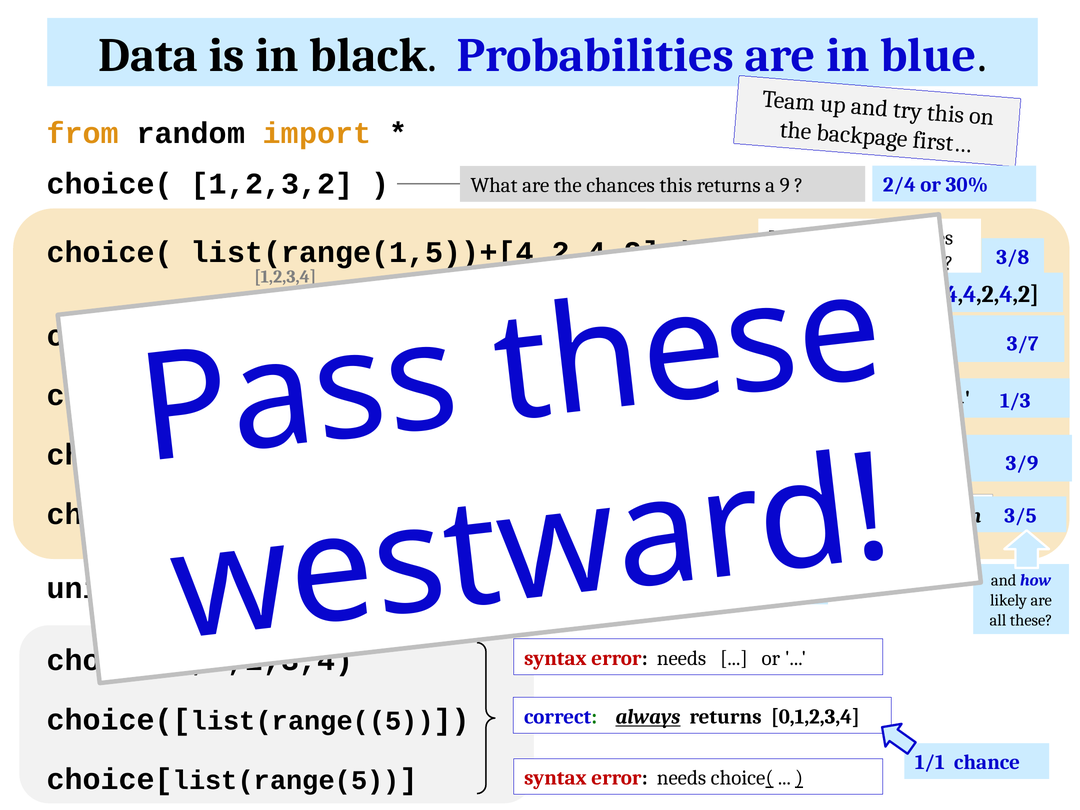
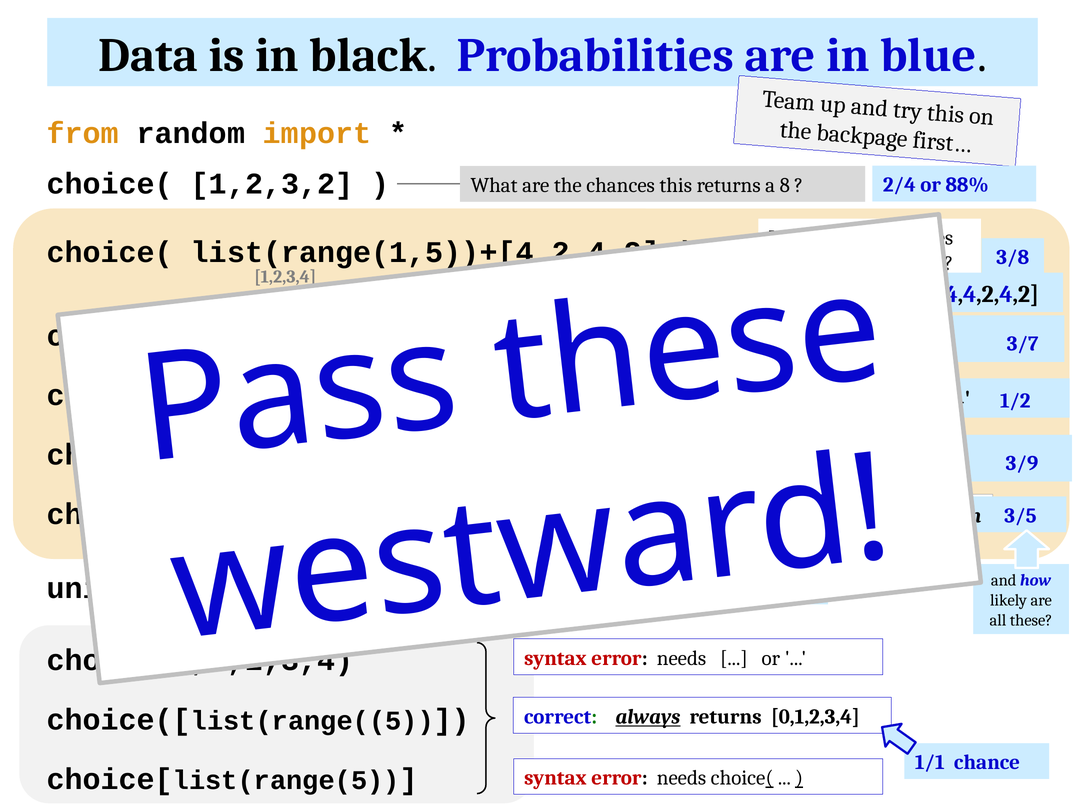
30%: 30% -> 88% (967, 185)
9: 9 -> 8 (785, 185)
1/3: 1/3 -> 1/2 (1015, 401)
